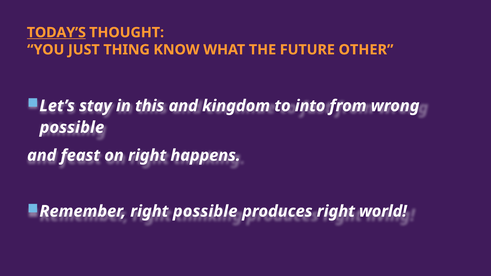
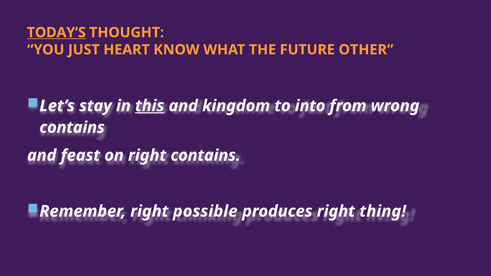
THING: THING -> HEART (127, 50)
this underline: none -> present (150, 106)
possible: possible -> contains (72, 128)
right happens: happens -> contains (205, 155)
world: world -> thing (383, 211)
